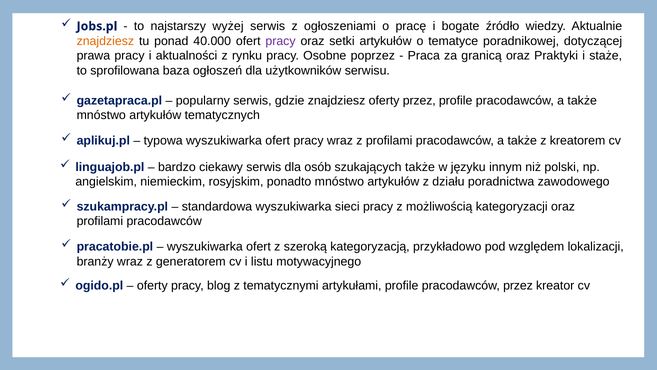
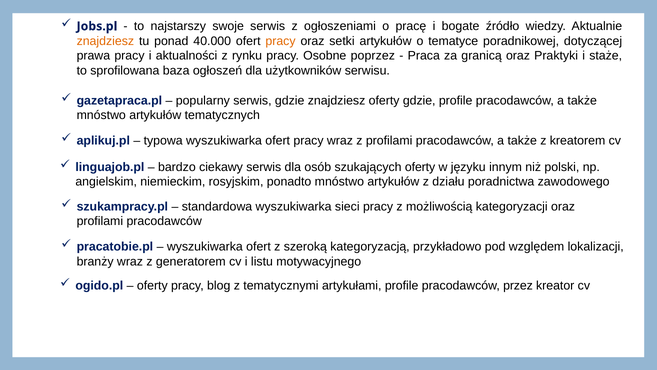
wyżej: wyżej -> swoje (228, 26)
pracy colour: purple -> orange (281, 41)
oferty przez: przez -> gdzie (419, 100)
szukających także: także -> oferty (420, 167)
